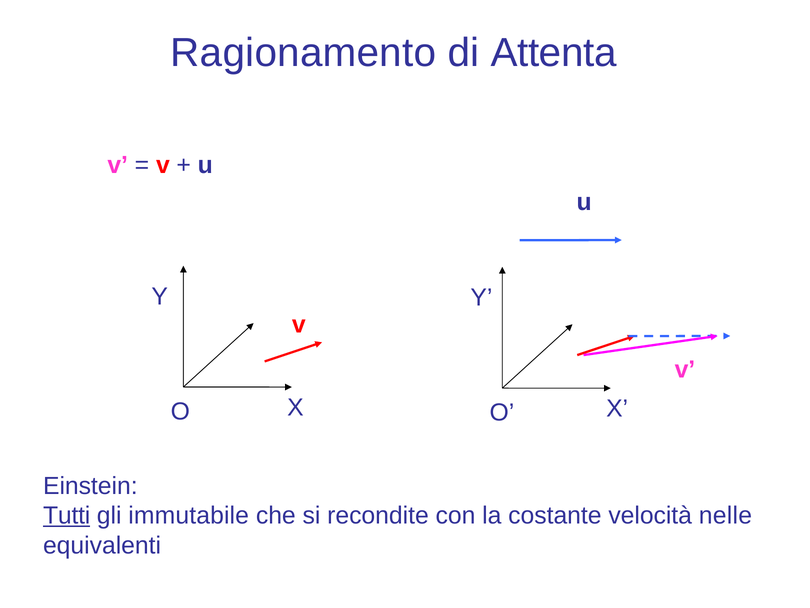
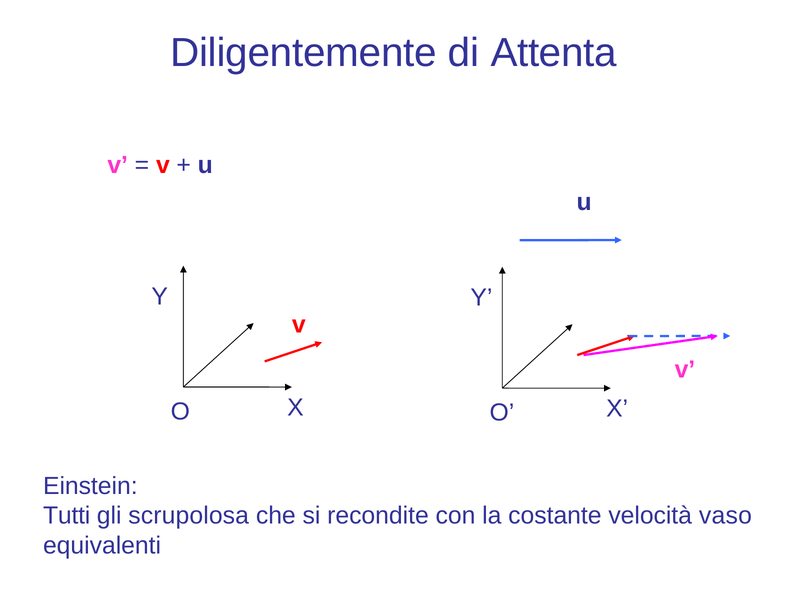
Ragionamento: Ragionamento -> Diligentemente (304, 53)
Tutti underline: present -> none (67, 515)
immutabile: immutabile -> scrupolosa (189, 515)
nelle: nelle -> vaso (725, 515)
